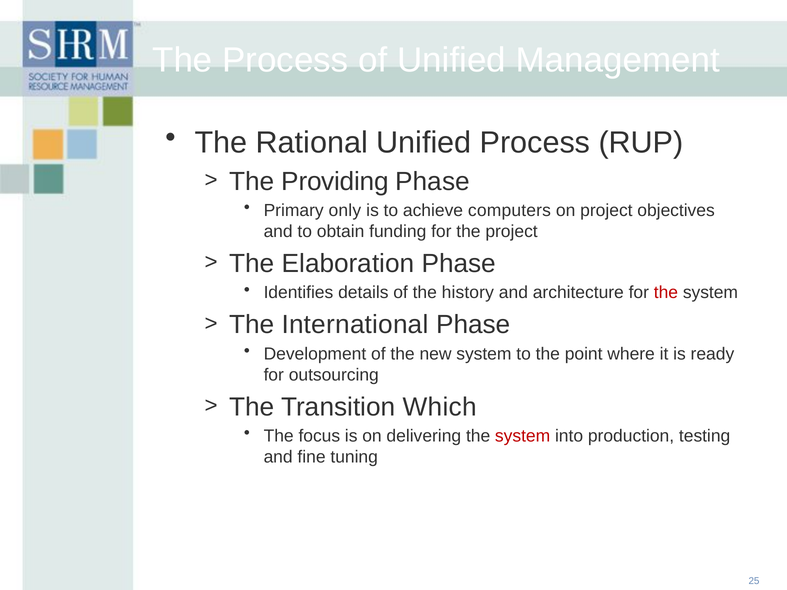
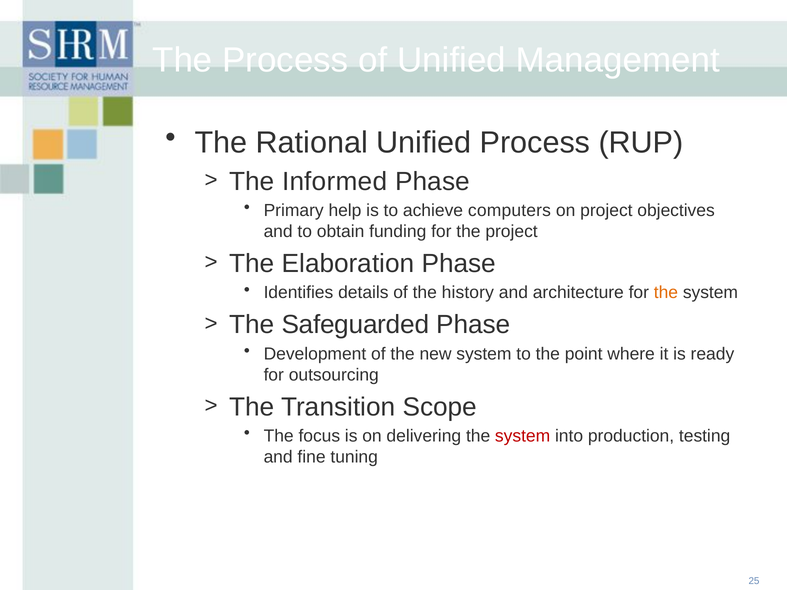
Providing: Providing -> Informed (335, 182)
only: only -> help (345, 211)
the colour: red -> orange (666, 293)
International: International -> Safeguarded (355, 325)
Which: Which -> Scope (440, 407)
